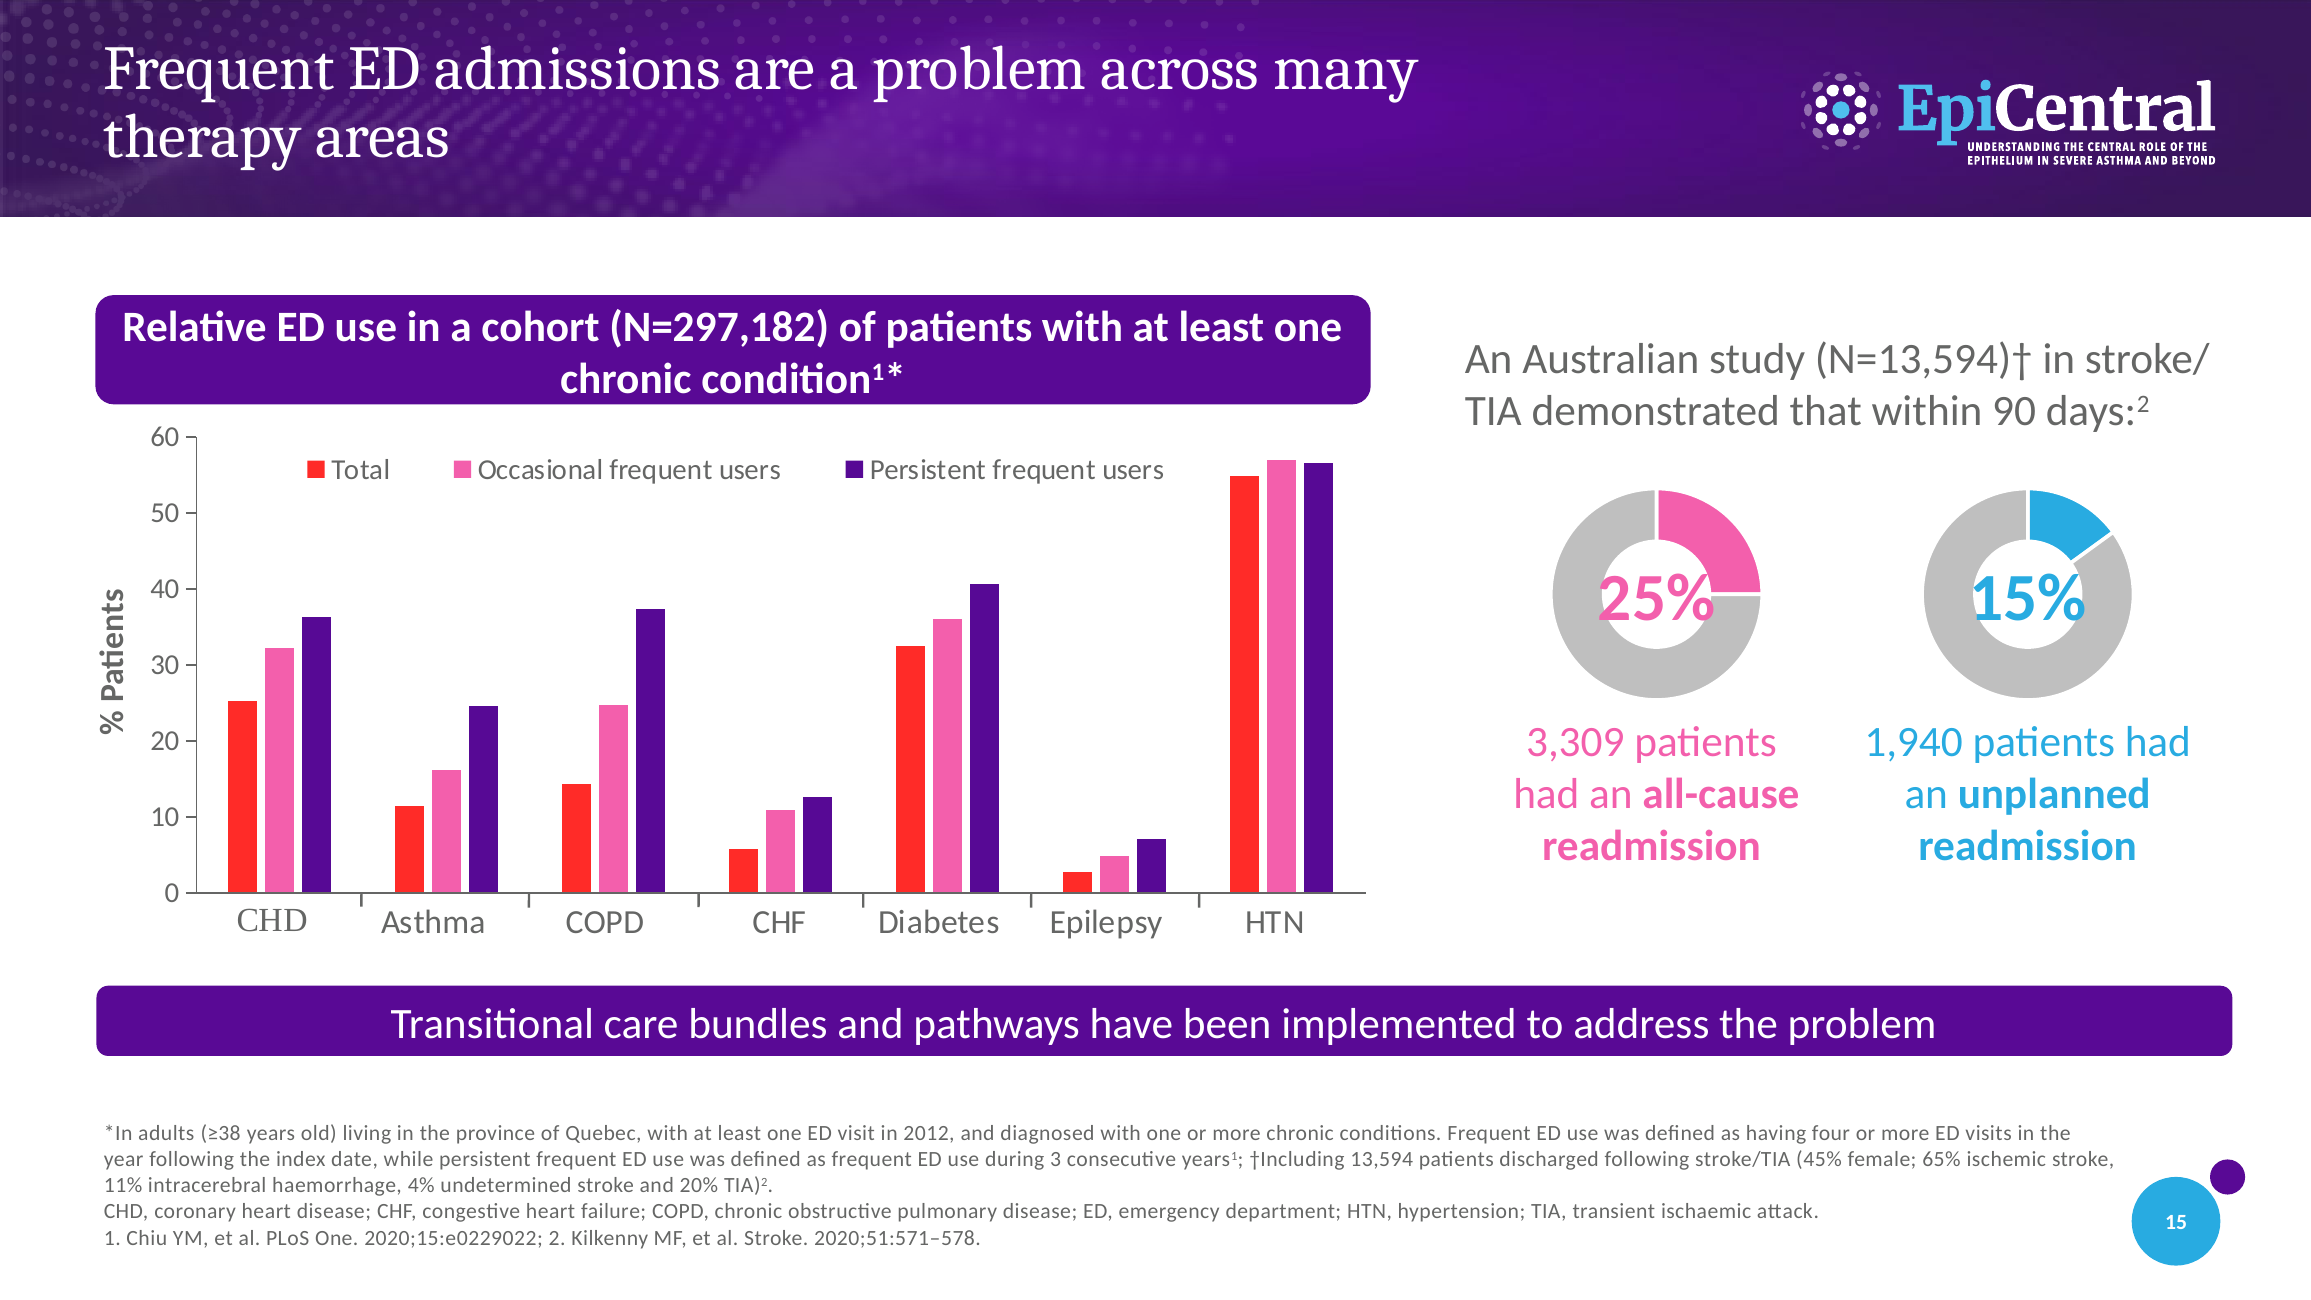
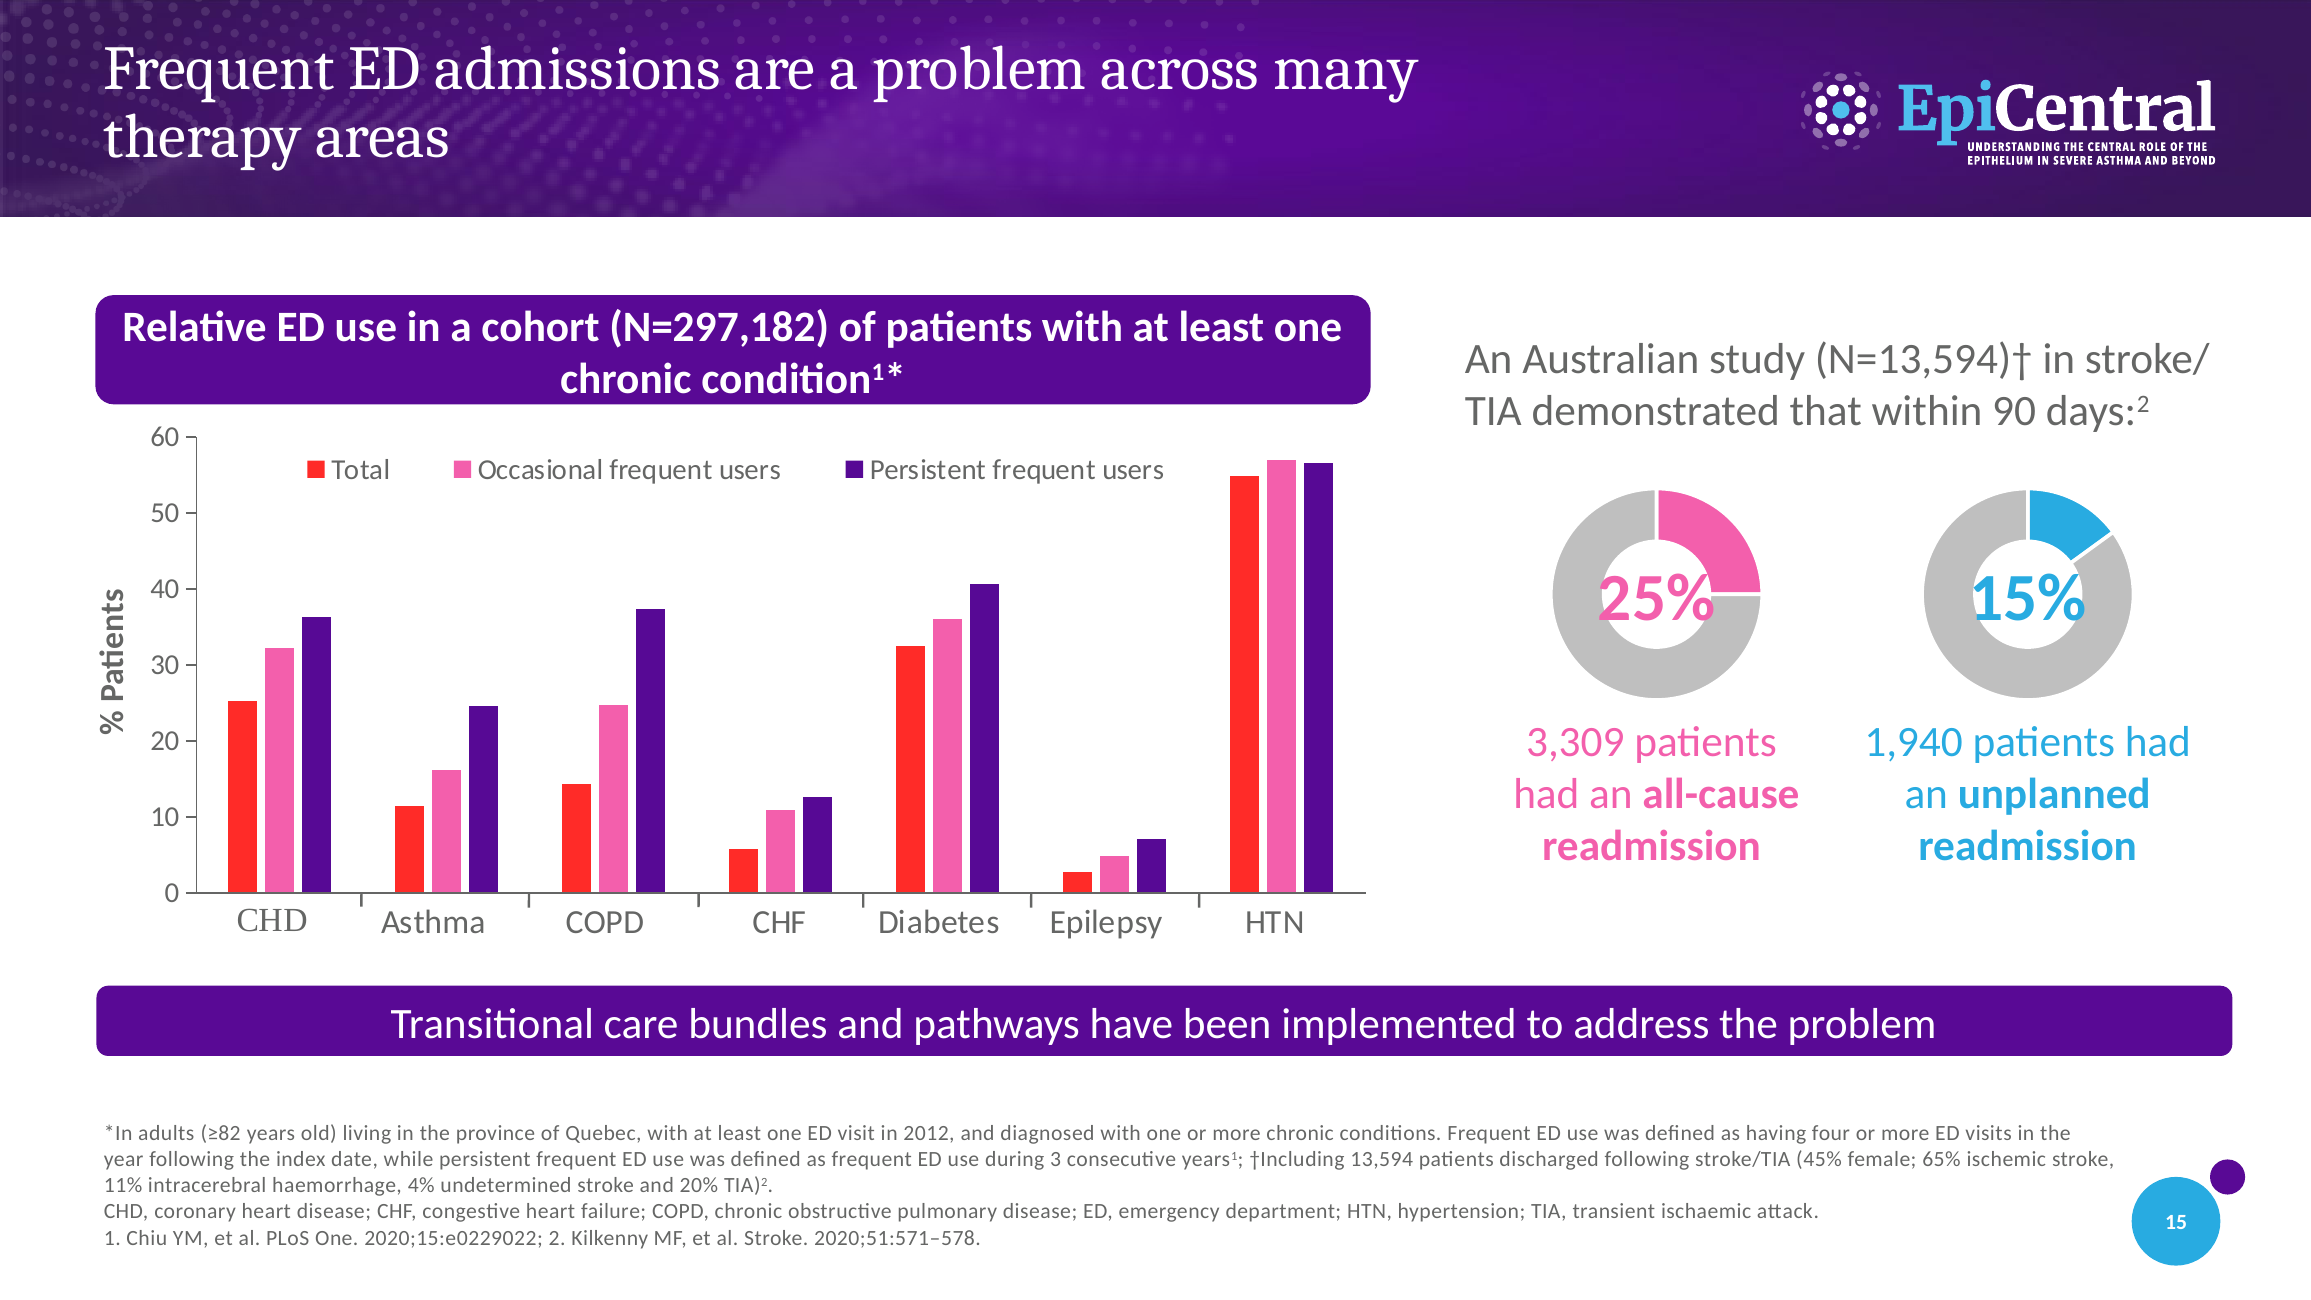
≥38: ≥38 -> ≥82 (221, 1134)
